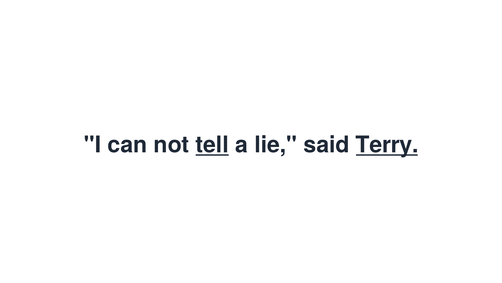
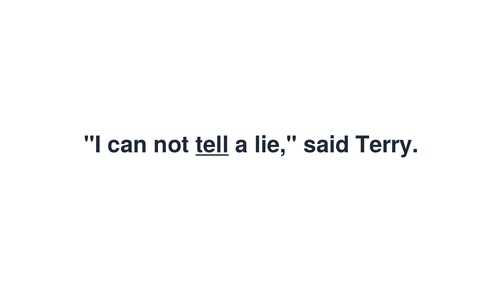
Terry underline: present -> none (387, 145)
